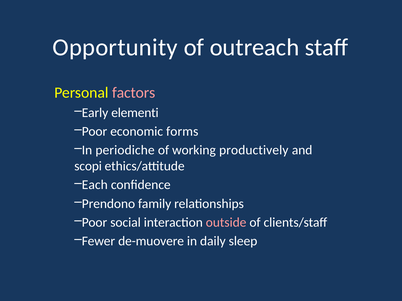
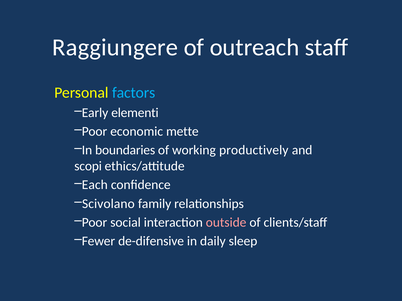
Opportunity: Opportunity -> Raggiungere (115, 47)
factors colour: pink -> light blue (134, 93)
forms: forms -> mette (182, 132)
periodiche: periodiche -> boundaries (125, 150)
Prendono: Prendono -> Scivolano (108, 204)
de-muovere: de-muovere -> de-difensive (151, 241)
